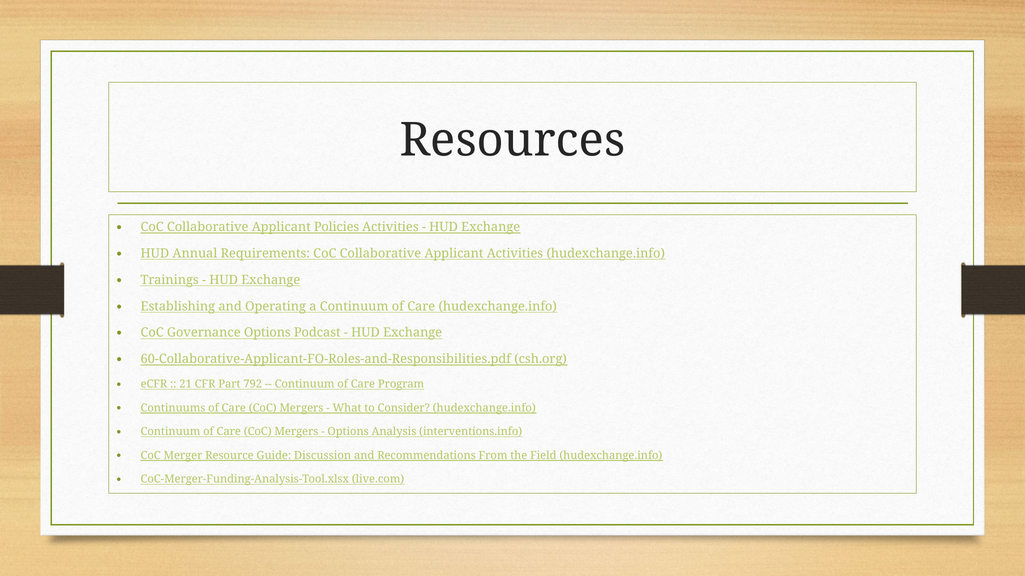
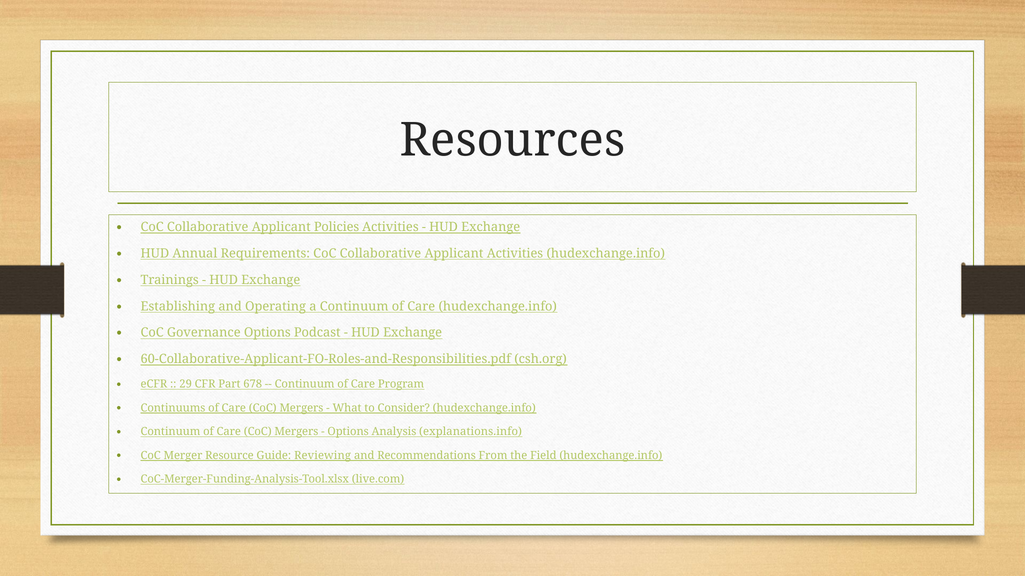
21: 21 -> 29 (186, 384)
792: 792 -> 678 (253, 384)
interventions.info: interventions.info -> explanations.info (471, 432)
Discussion: Discussion -> Reviewing (323, 456)
